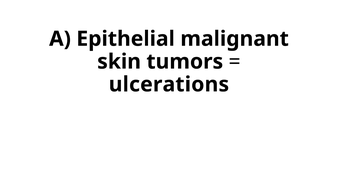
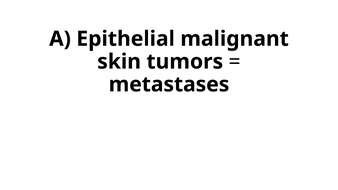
ulcerations: ulcerations -> metastases (169, 84)
